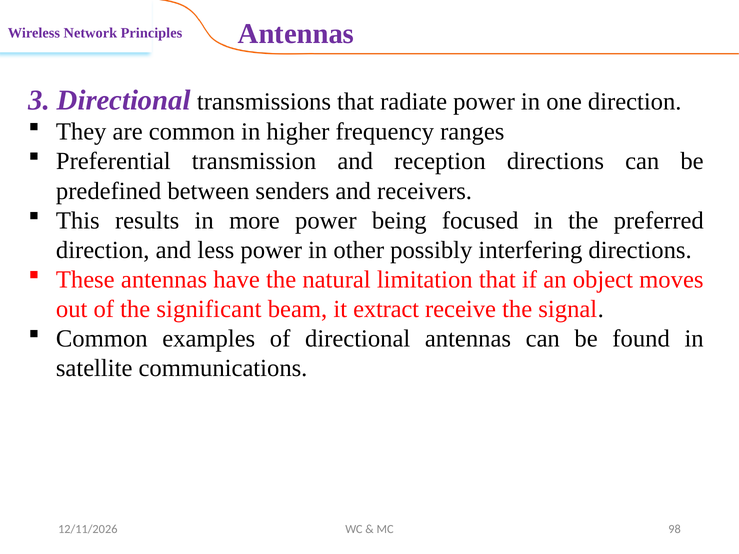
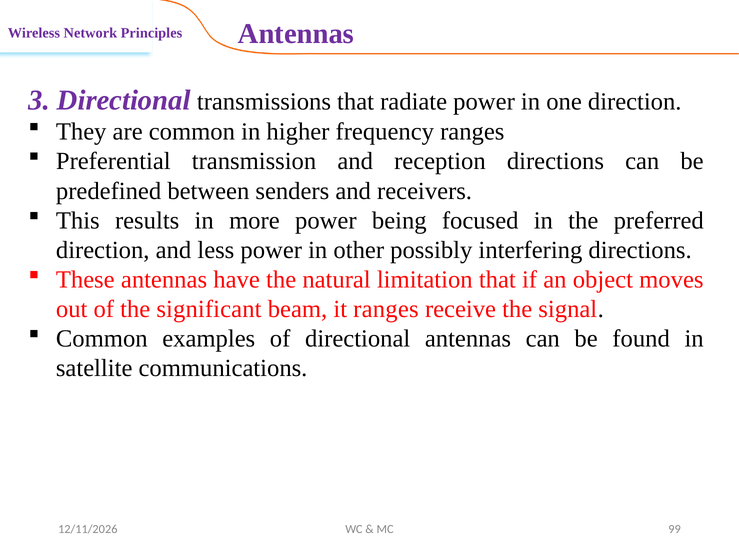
it extract: extract -> ranges (386, 309)
98: 98 -> 99 (675, 529)
